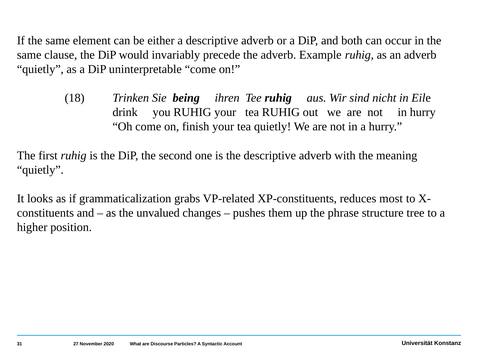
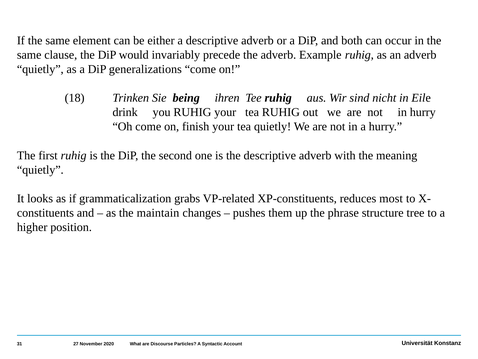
uninterpretable: uninterpretable -> generalizations (145, 69)
unvalued: unvalued -> maintain (158, 213)
